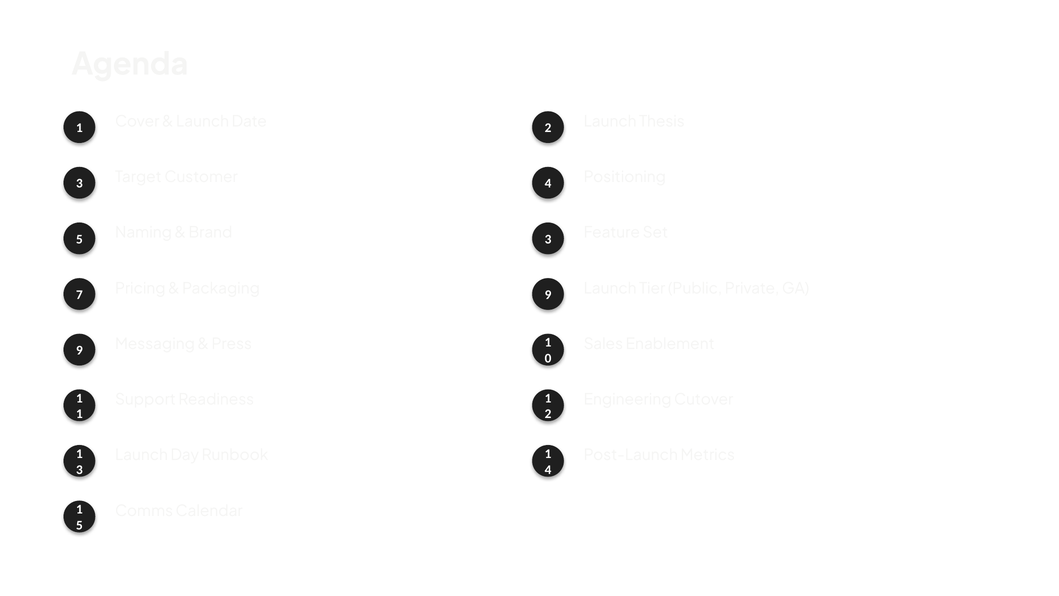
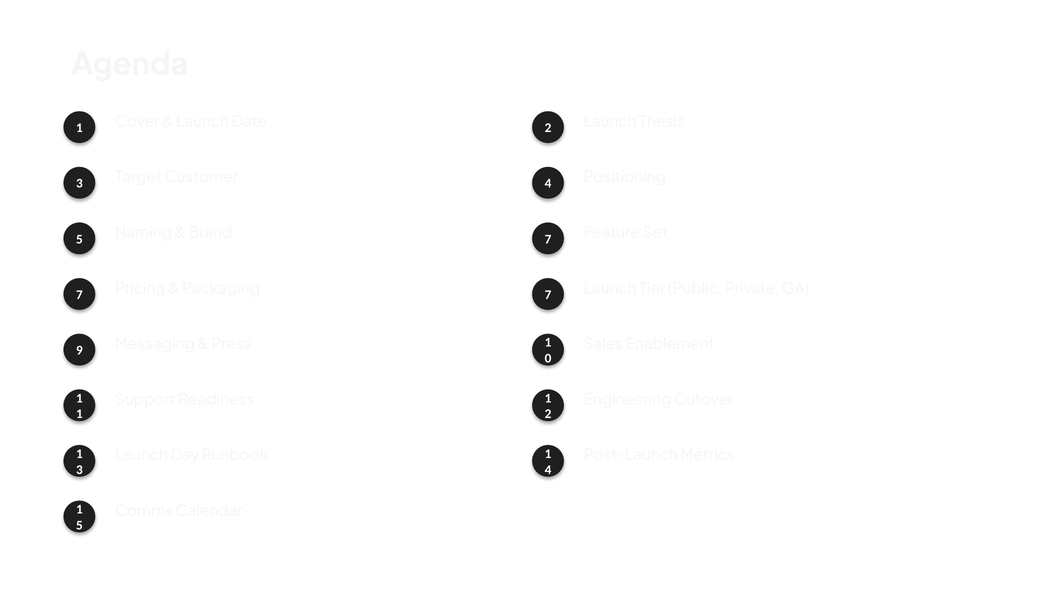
Brand 3: 3 -> 7 (548, 239)
Packaging 9: 9 -> 7 (548, 295)
